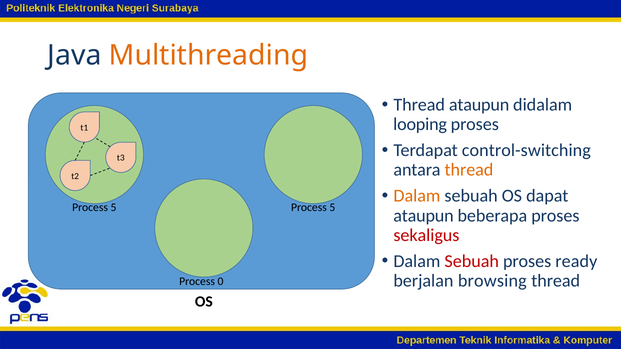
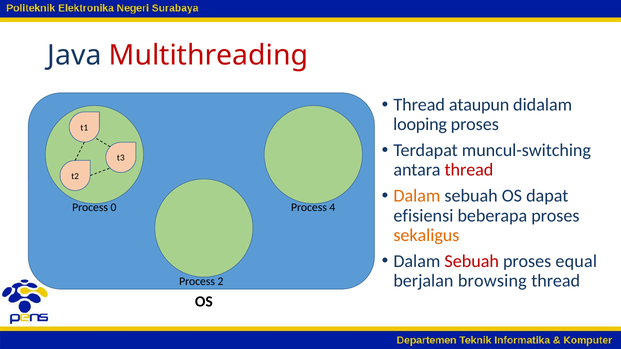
Multithreading colour: orange -> red (209, 55)
control-switching: control-switching -> muncul-switching (526, 151)
thread colour: orange -> red (469, 170)
5: 5 -> 0 (114, 208)
5: 5 -> 4 (332, 208)
ataupun: ataupun -> efisiensi (423, 216)
sekaligus colour: red -> orange (426, 235)
ready: ready -> equal (576, 261)
0: 0 -> 2 (221, 281)
